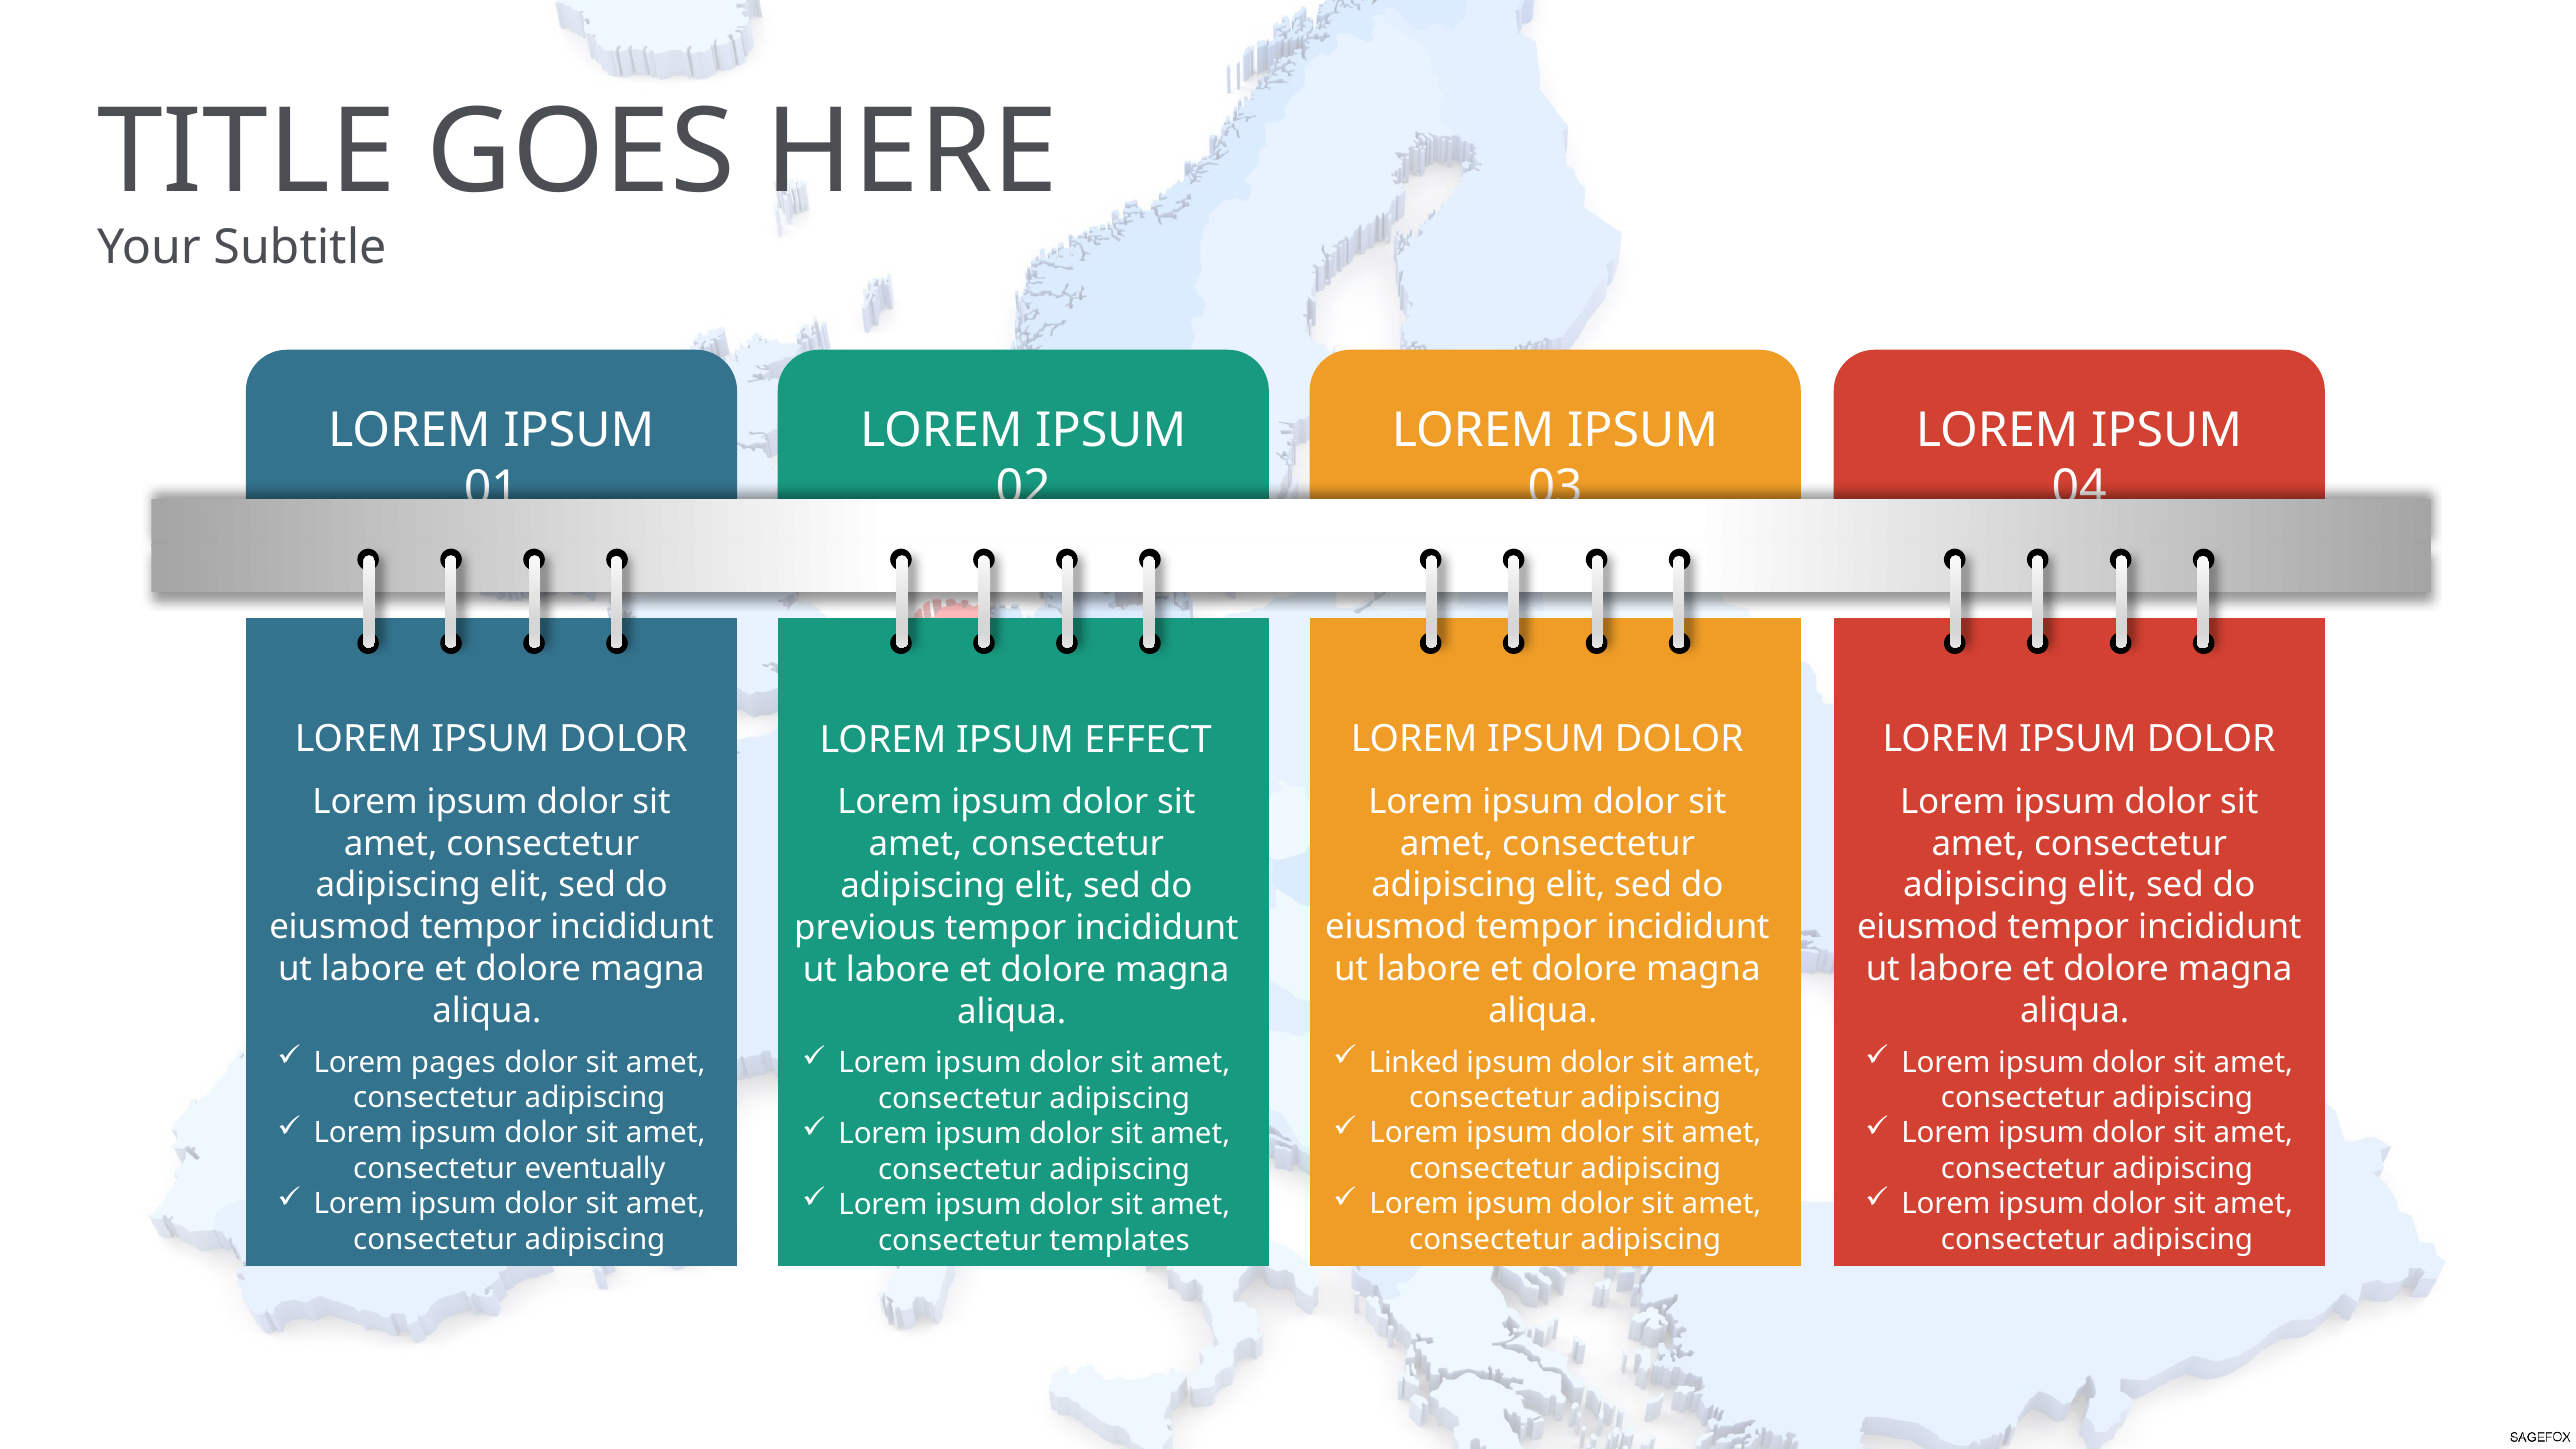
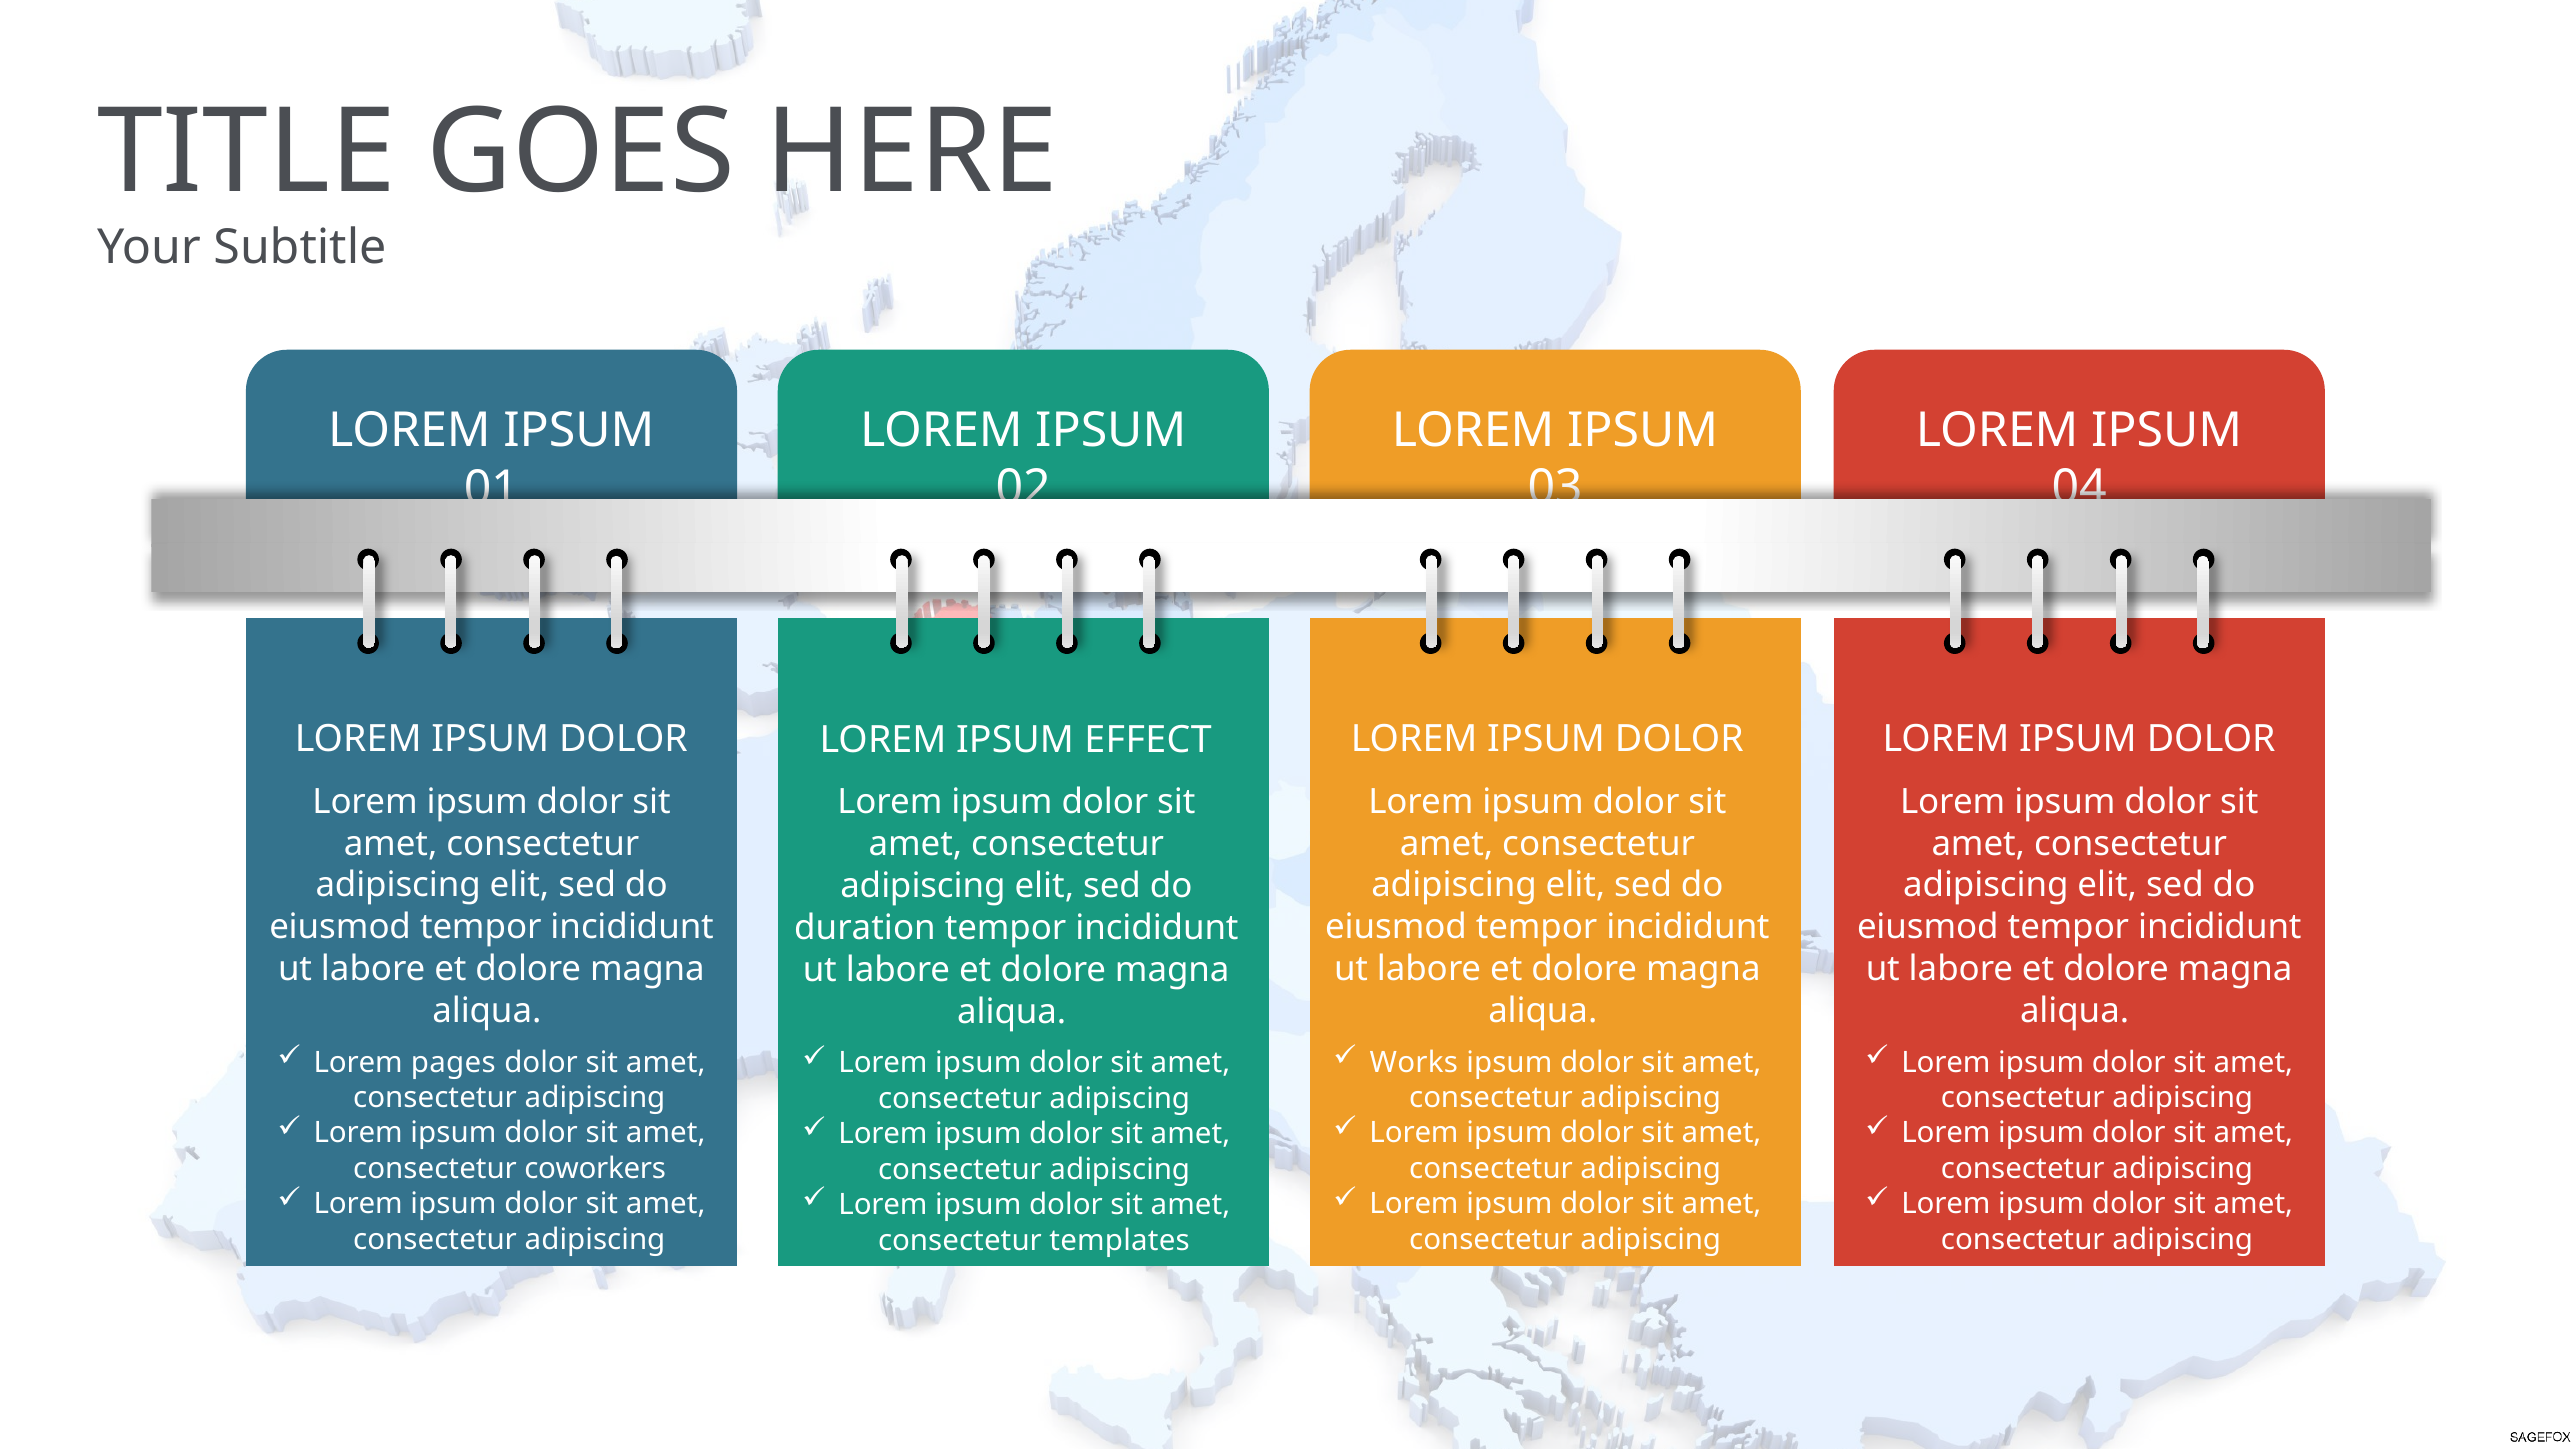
previous: previous -> duration (865, 928)
Linked: Linked -> Works (1414, 1062)
eventually: eventually -> coworkers (595, 1169)
